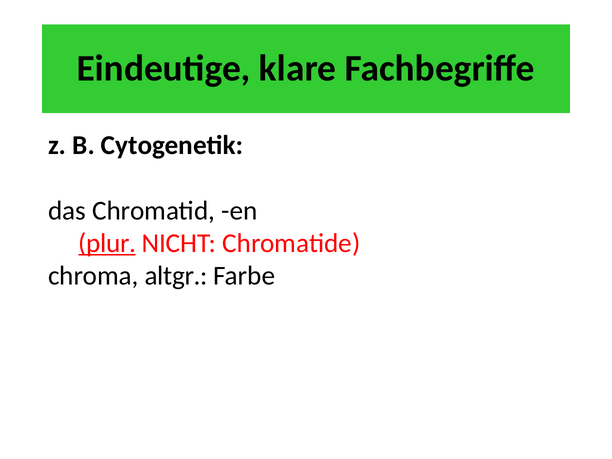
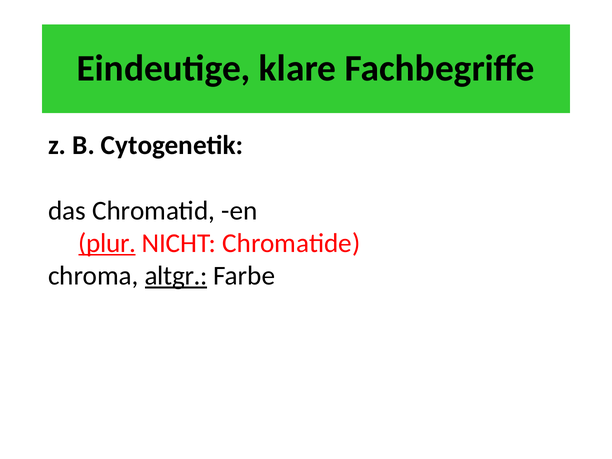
altgr underline: none -> present (176, 276)
